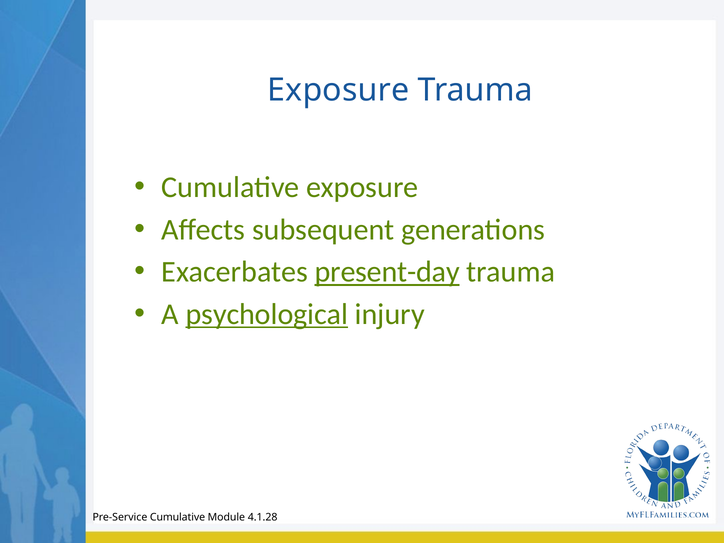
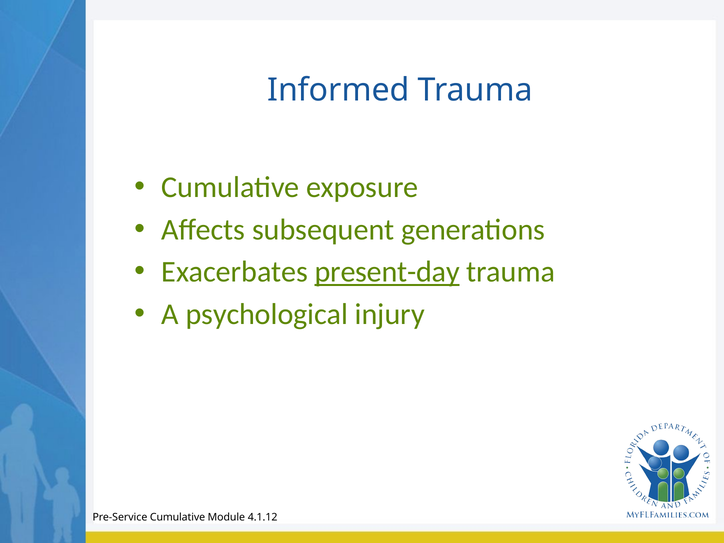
Exposure: Exposure -> Informed (338, 90)
psychological underline: present -> none (267, 314)
4.1.28: 4.1.28 -> 4.1.12 (263, 517)
